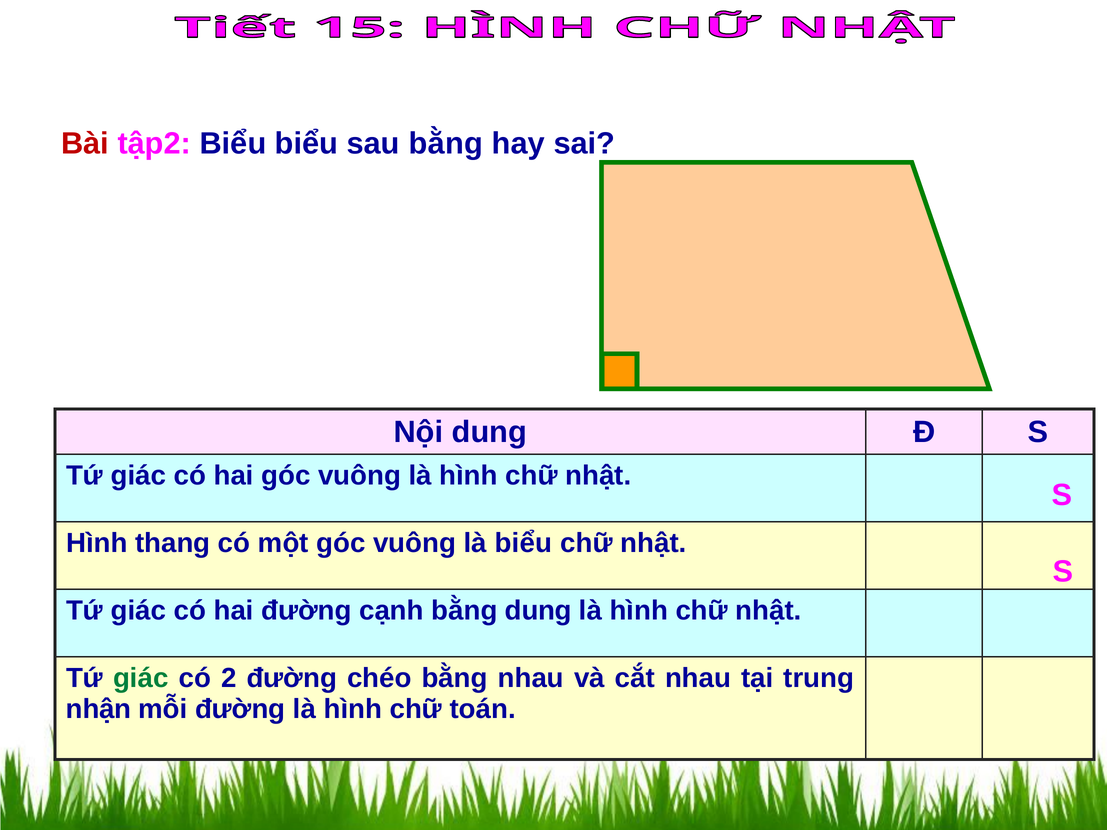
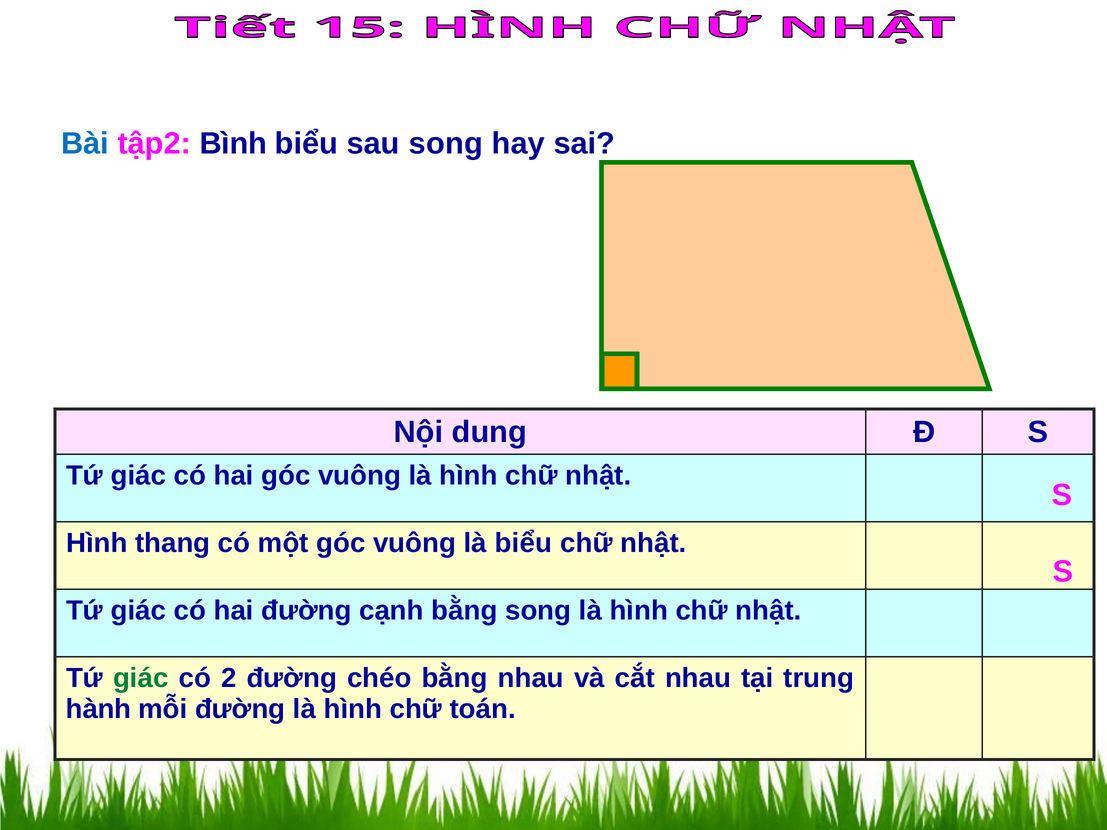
Bài colour: red -> blue (85, 144)
tập2 Biểu: Biểu -> Bình (233, 144)
sau bằng: bằng -> song (446, 144)
bằng dung: dung -> song (538, 611)
nhận: nhận -> hành (98, 709)
